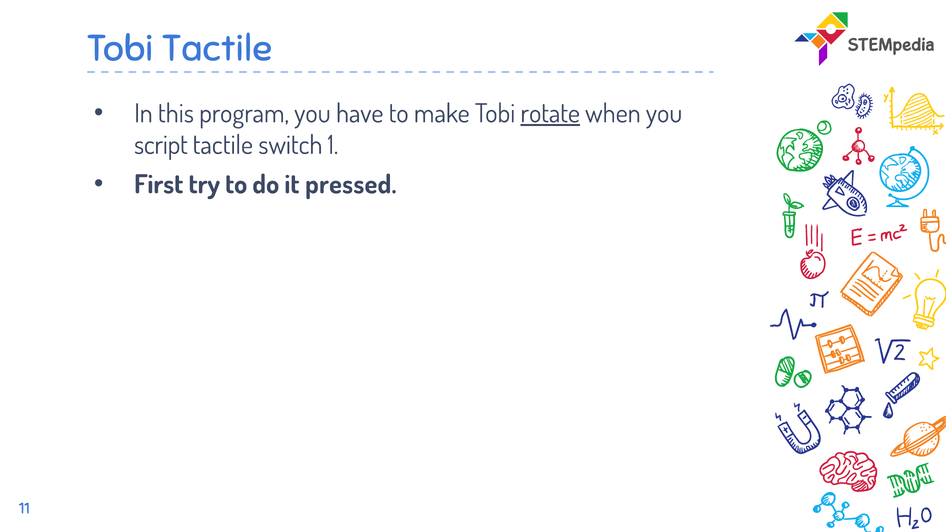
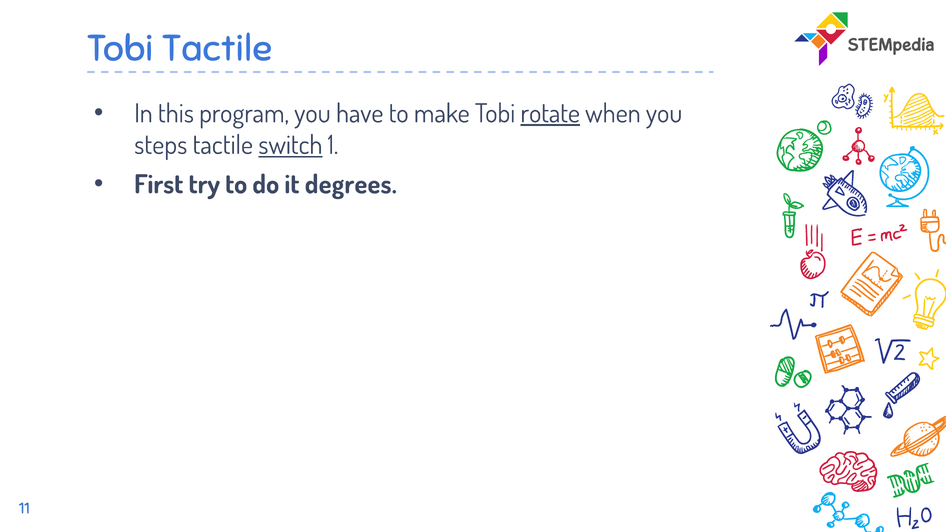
script: script -> steps (161, 145)
switch underline: none -> present (290, 145)
pressed: pressed -> degrees (351, 185)
